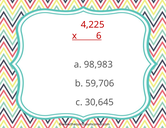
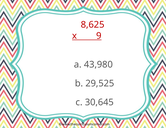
4,225: 4,225 -> 8,625 (93, 25)
6: 6 -> 9 (99, 36)
98,983: 98,983 -> 43,980 (98, 65)
59,706: 59,706 -> 29,525 (100, 84)
